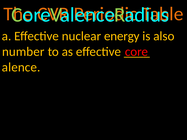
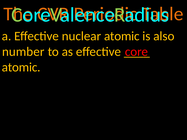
nuclear energy: energy -> atomic (122, 36)
alence: alence -> atomic (21, 67)
